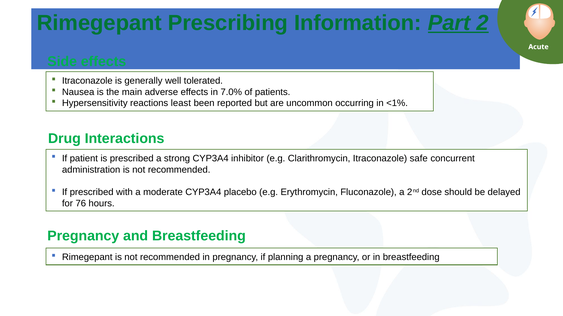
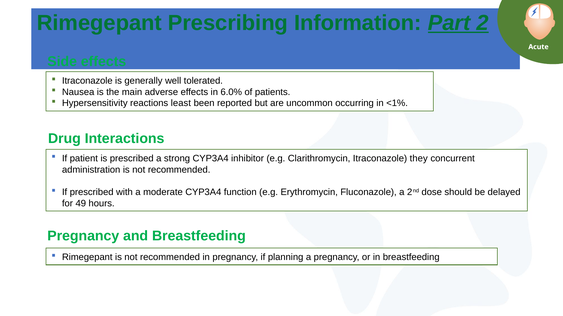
7.0%: 7.0% -> 6.0% (231, 92)
safe: safe -> they (419, 159)
placebo: placebo -> function (240, 193)
76: 76 -> 49 (81, 204)
